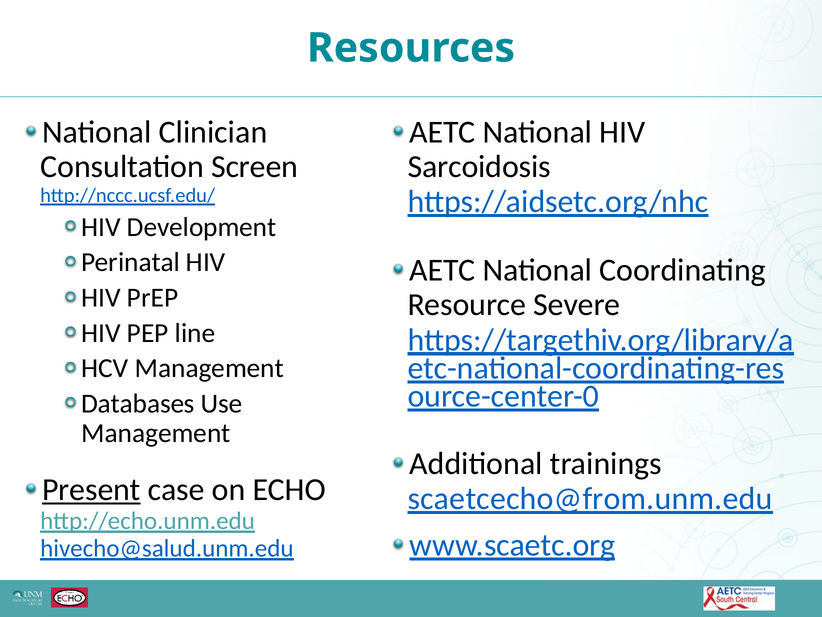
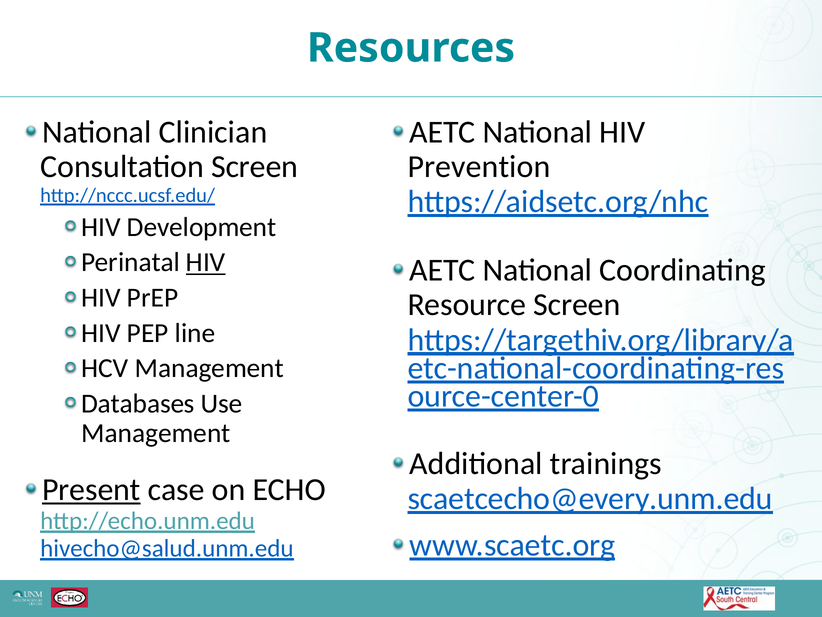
Sarcoidosis: Sarcoidosis -> Prevention (479, 167)
HIV underline: none -> present (206, 262)
Resource Severe: Severe -> Screen (577, 305)
scaetcecho@from.unm.edu: scaetcecho@from.unm.edu -> scaetcecho@every.unm.edu (590, 498)
